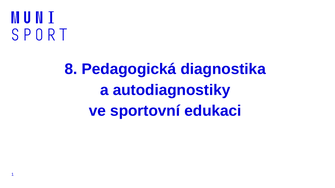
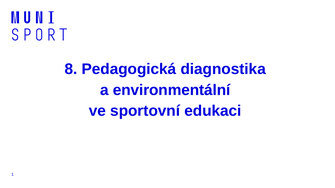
autodiagnostiky: autodiagnostiky -> environmentální (172, 90)
